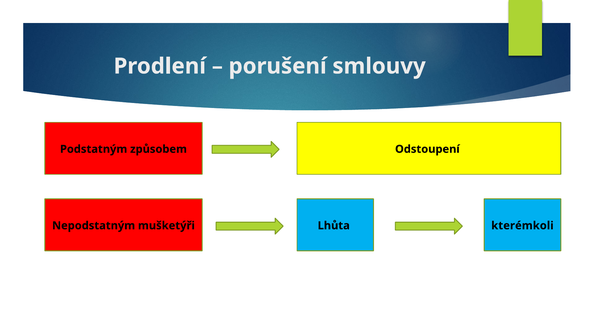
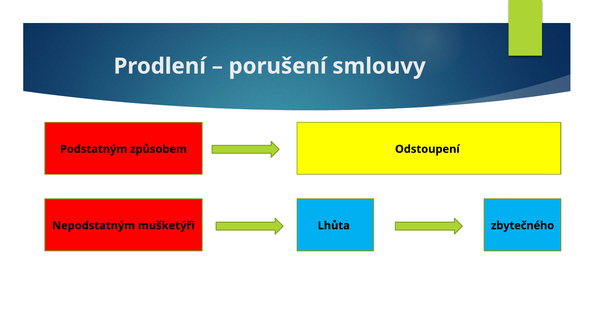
kterémkoli: kterémkoli -> zbytečného (523, 226)
